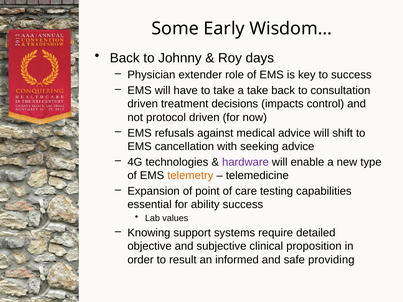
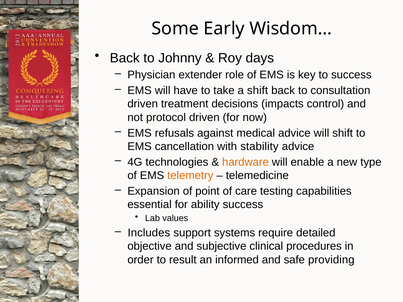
a take: take -> shift (258, 91)
seeking: seeking -> stability (259, 147)
hardware colour: purple -> orange (245, 162)
Knowing: Knowing -> Includes (149, 233)
proposition: proposition -> procedures (314, 246)
